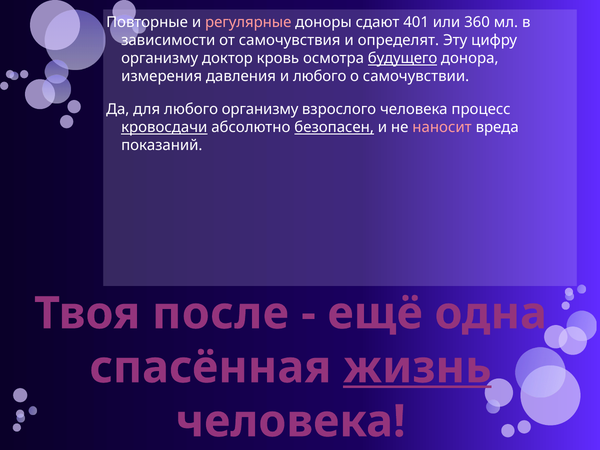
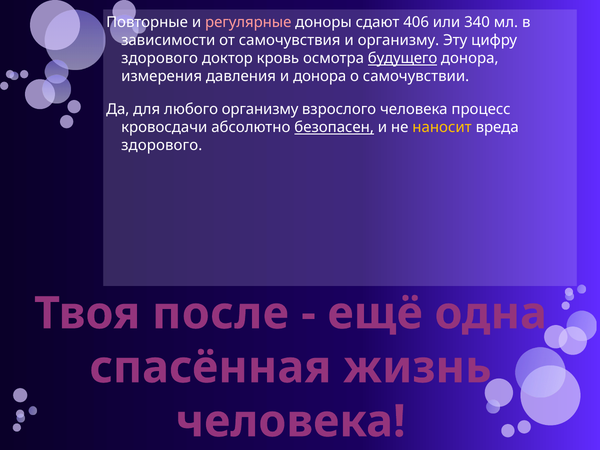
401: 401 -> 406 (416, 22)
360: 360 -> 340 (477, 22)
и определят: определят -> организму (398, 40)
организму: организму -> здорового (160, 58)
и любого: любого -> донора (320, 76)
кровосдачи underline: present -> none (164, 127)
наносит colour: pink -> yellow (442, 127)
показаний: показаний -> здорового (162, 145)
жизнь underline: present -> none (417, 367)
